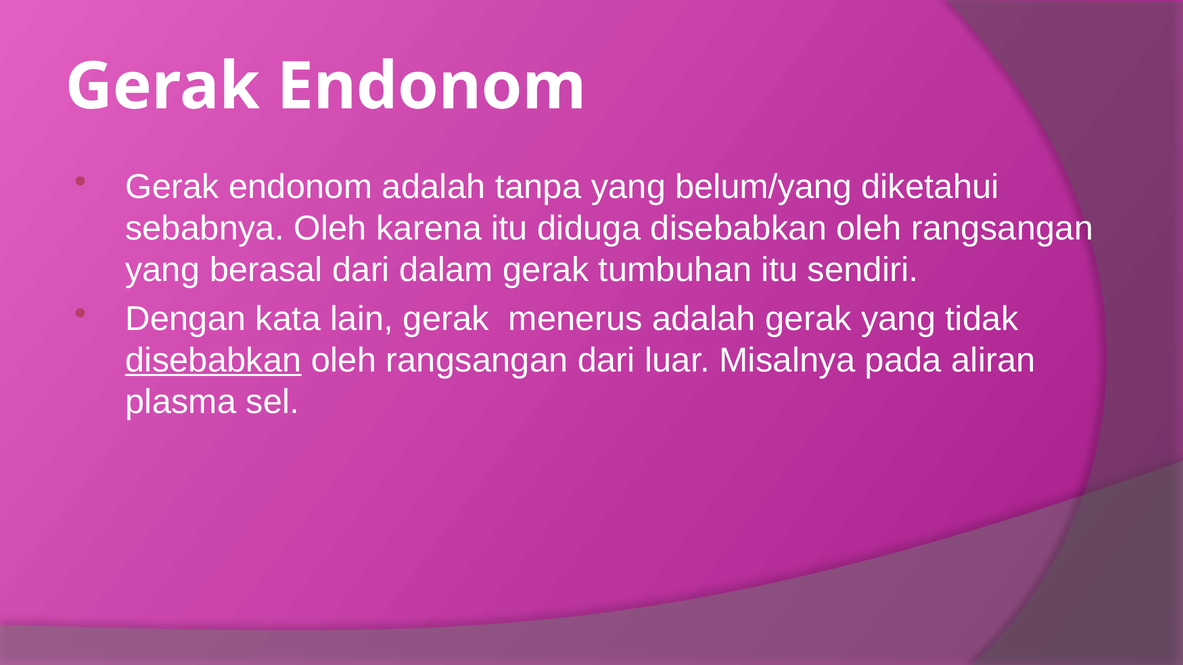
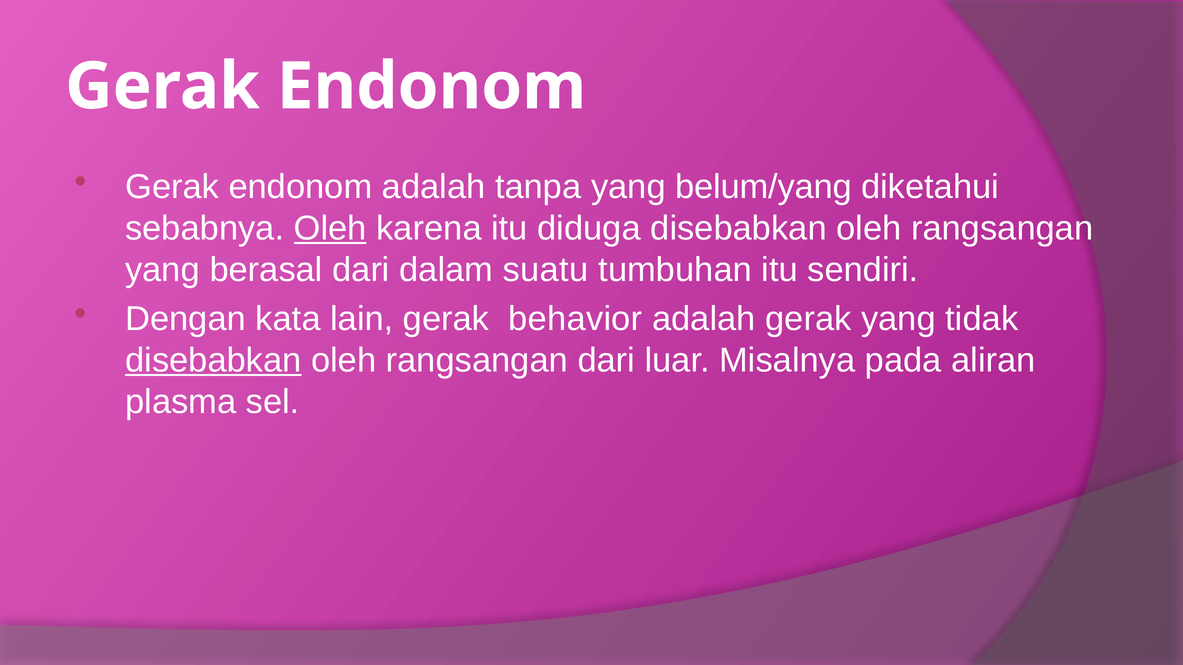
Oleh underline: none -> present (330, 228)
dalam gerak: gerak -> suatu (546, 270)
menerus: menerus -> behavior (575, 319)
